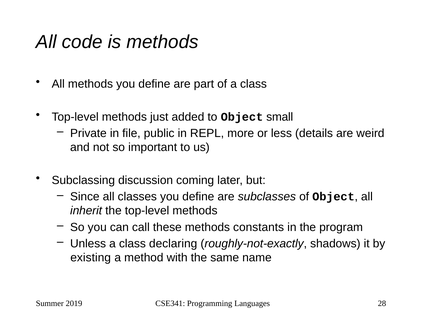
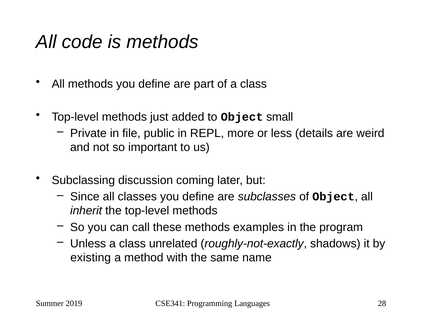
constants: constants -> examples (259, 227)
declaring: declaring -> unrelated (173, 243)
